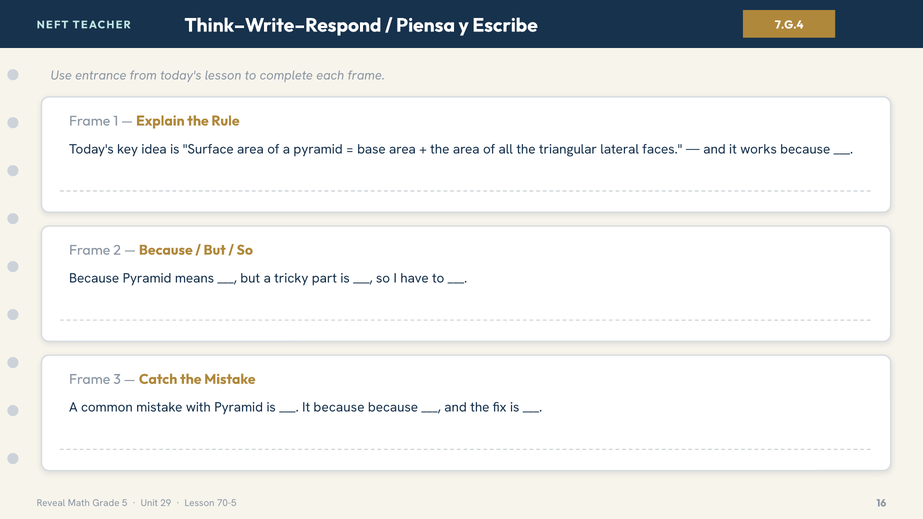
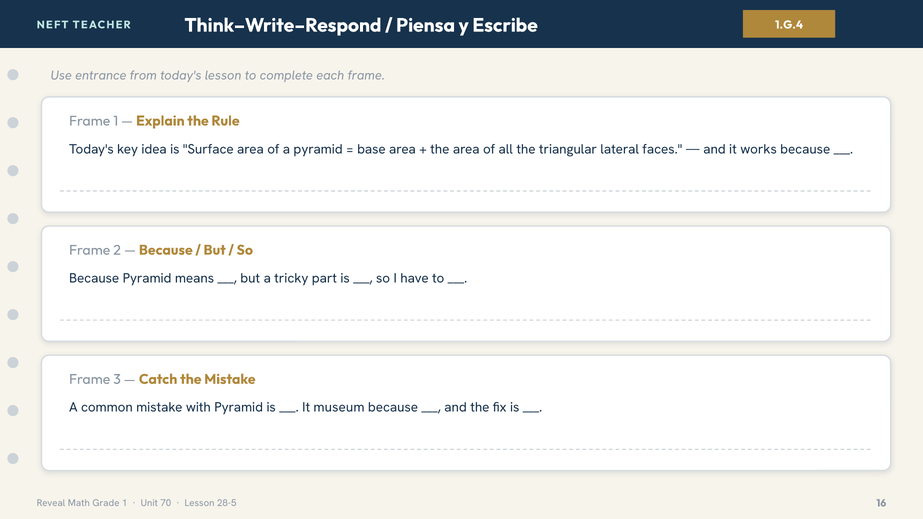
7.G.4: 7.G.4 -> 1.G.4 (789, 25)
It because: because -> museum (339, 408)
Grade 5: 5 -> 1 (125, 503)
29: 29 -> 70 (166, 503)
70-5: 70-5 -> 28-5 (227, 503)
